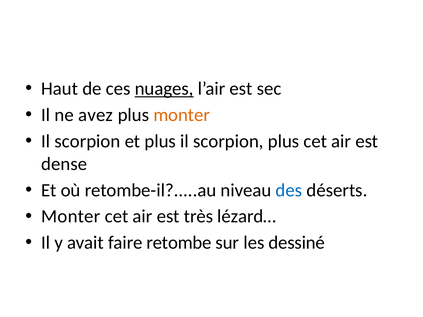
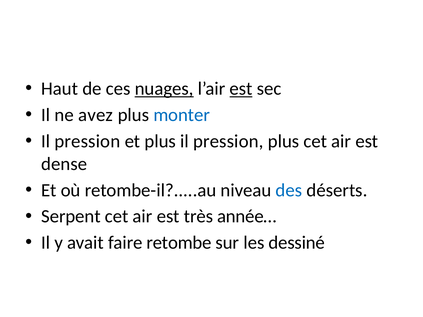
est underline: none -> present (241, 89)
monter colour: orange -> blue (182, 115)
scorpion: scorpion -> pression (87, 141)
plus il scorpion: scorpion -> pression (228, 141)
Monter: Monter -> Serpent (71, 217)
lézard…: lézard… -> année… (247, 217)
